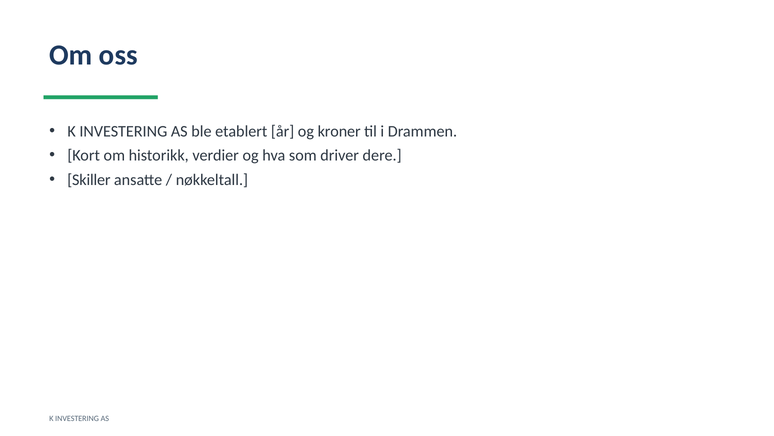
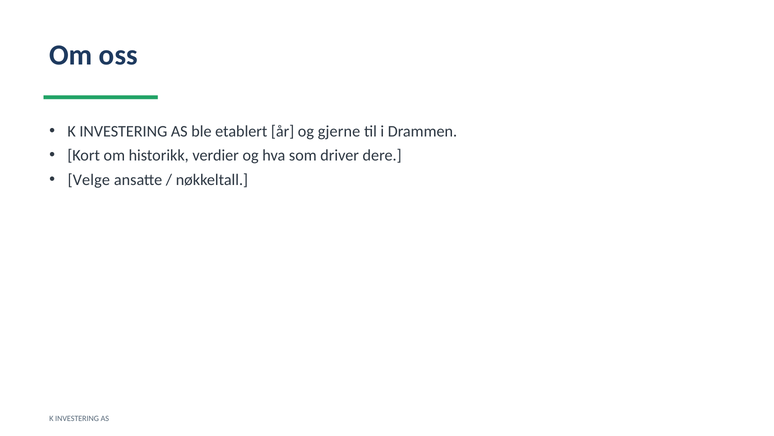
kroner: kroner -> gjerne (339, 131)
Skiller: Skiller -> Velge (89, 179)
